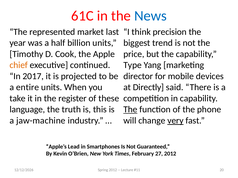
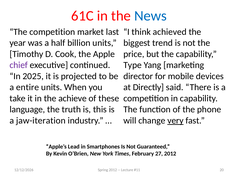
The represented: represented -> competition (52, 32)
precision: precision -> achieved (170, 32)
chief colour: orange -> purple (19, 65)
2017: 2017 -> 2025 (33, 76)
register: register -> achieve (73, 99)
The underline: present -> none (130, 110)
jaw-machine: jaw-machine -> jaw-iteration (41, 121)
